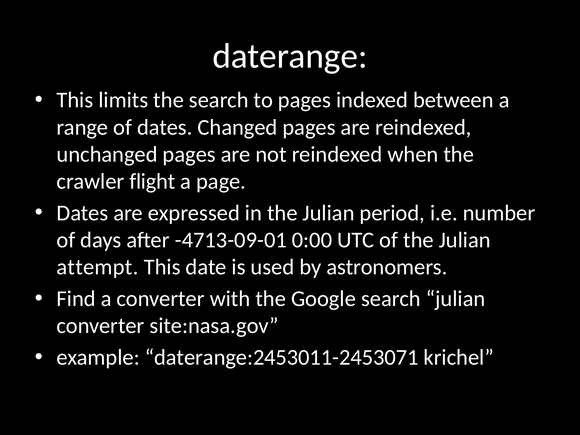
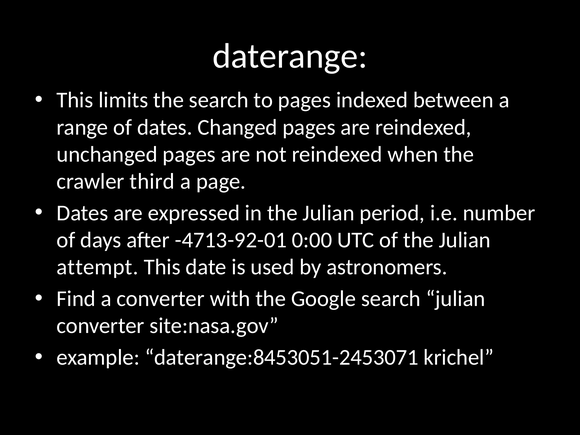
flight: flight -> third (152, 181)
-4713-09-01: -4713-09-01 -> -4713-92-01 (231, 240)
daterange:2453011-2453071: daterange:2453011-2453071 -> daterange:8453051-2453071 (282, 357)
